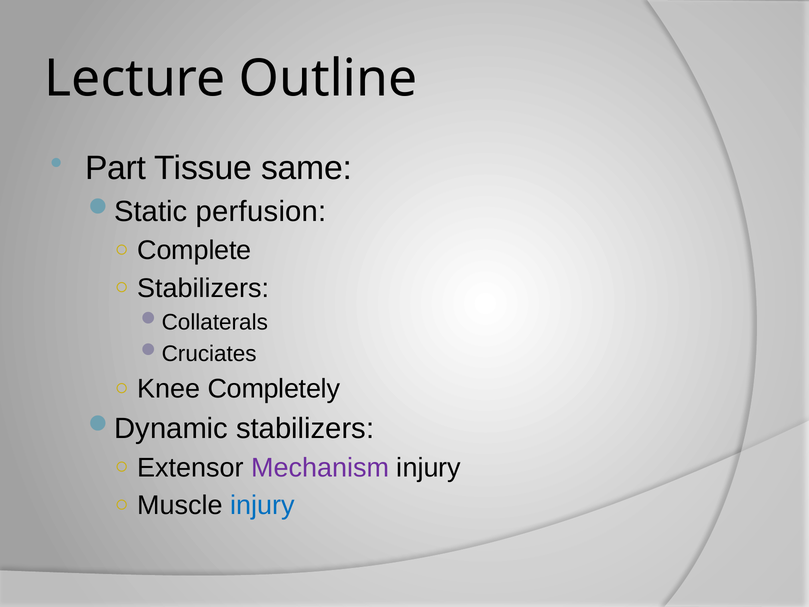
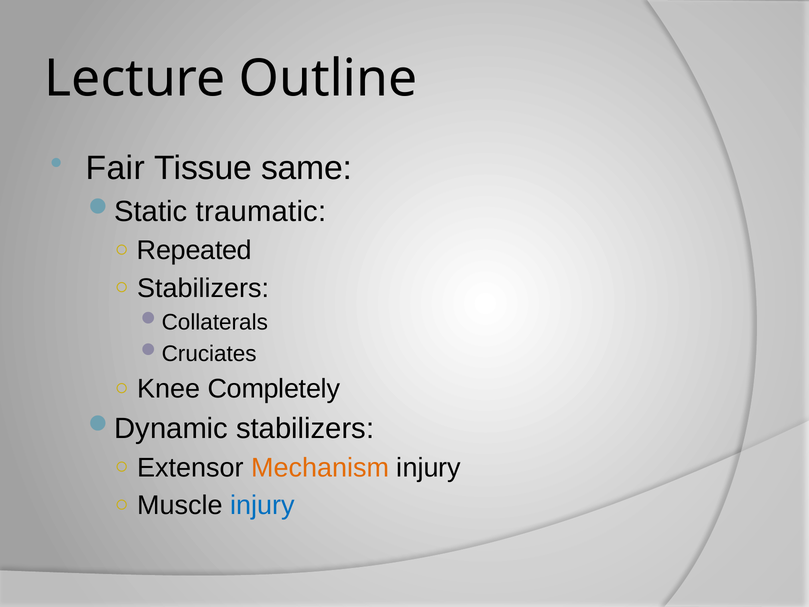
Part: Part -> Fair (115, 168)
perfusion: perfusion -> traumatic (261, 211)
Complete: Complete -> Repeated (194, 250)
Mechanism colour: purple -> orange (320, 468)
